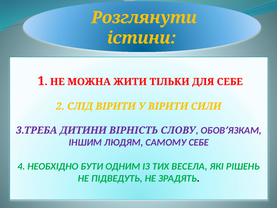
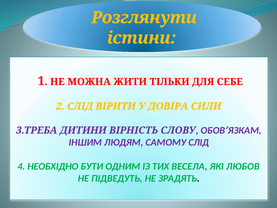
У ВІРИТИ: ВІРИТИ -> ДОВІРА (168, 106)
САМОМУ СЕБЕ: СЕБЕ -> СЛІД (199, 142)
РІШЕНЬ: РІШЕНЬ -> ЛЮБОВ (243, 166)
